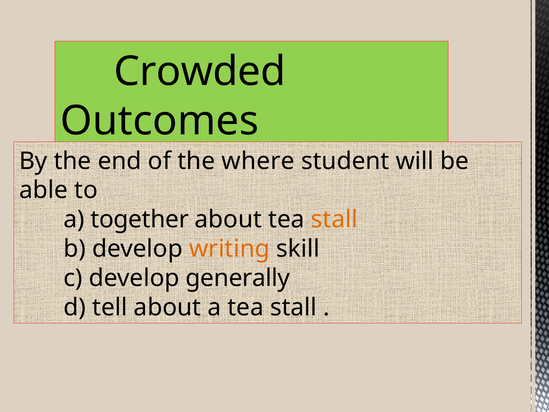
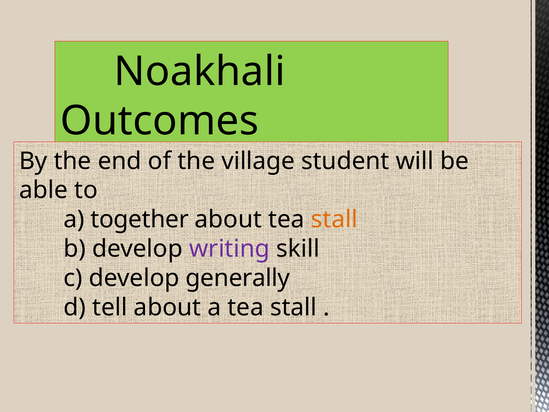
Crowded: Crowded -> Noakhali (200, 71)
where: where -> village (258, 161)
writing colour: orange -> purple (229, 249)
